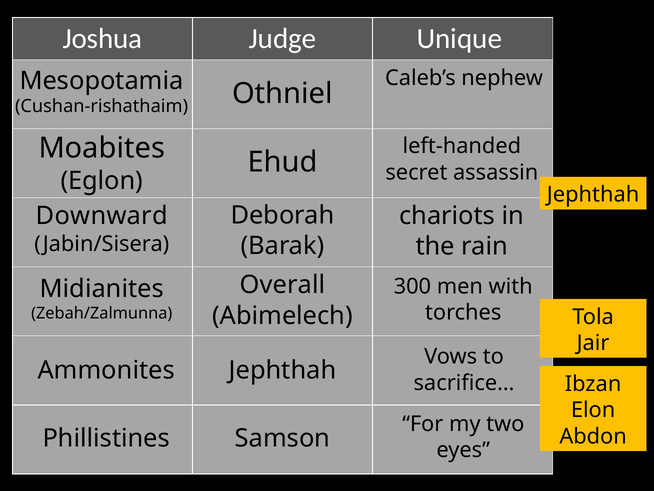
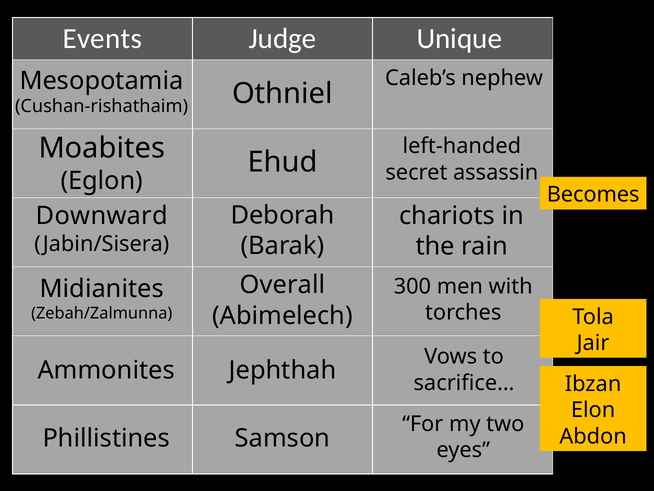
Joshua: Joshua -> Events (102, 39)
Jephthah: Jephthah -> Becomes (593, 195)
